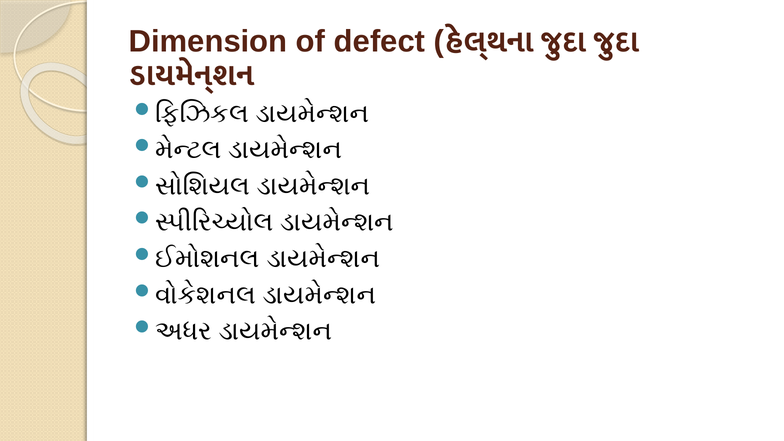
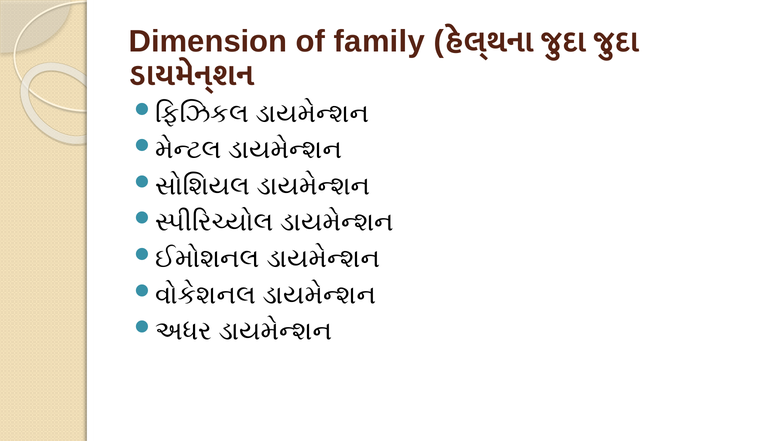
defect: defect -> family (379, 42)
